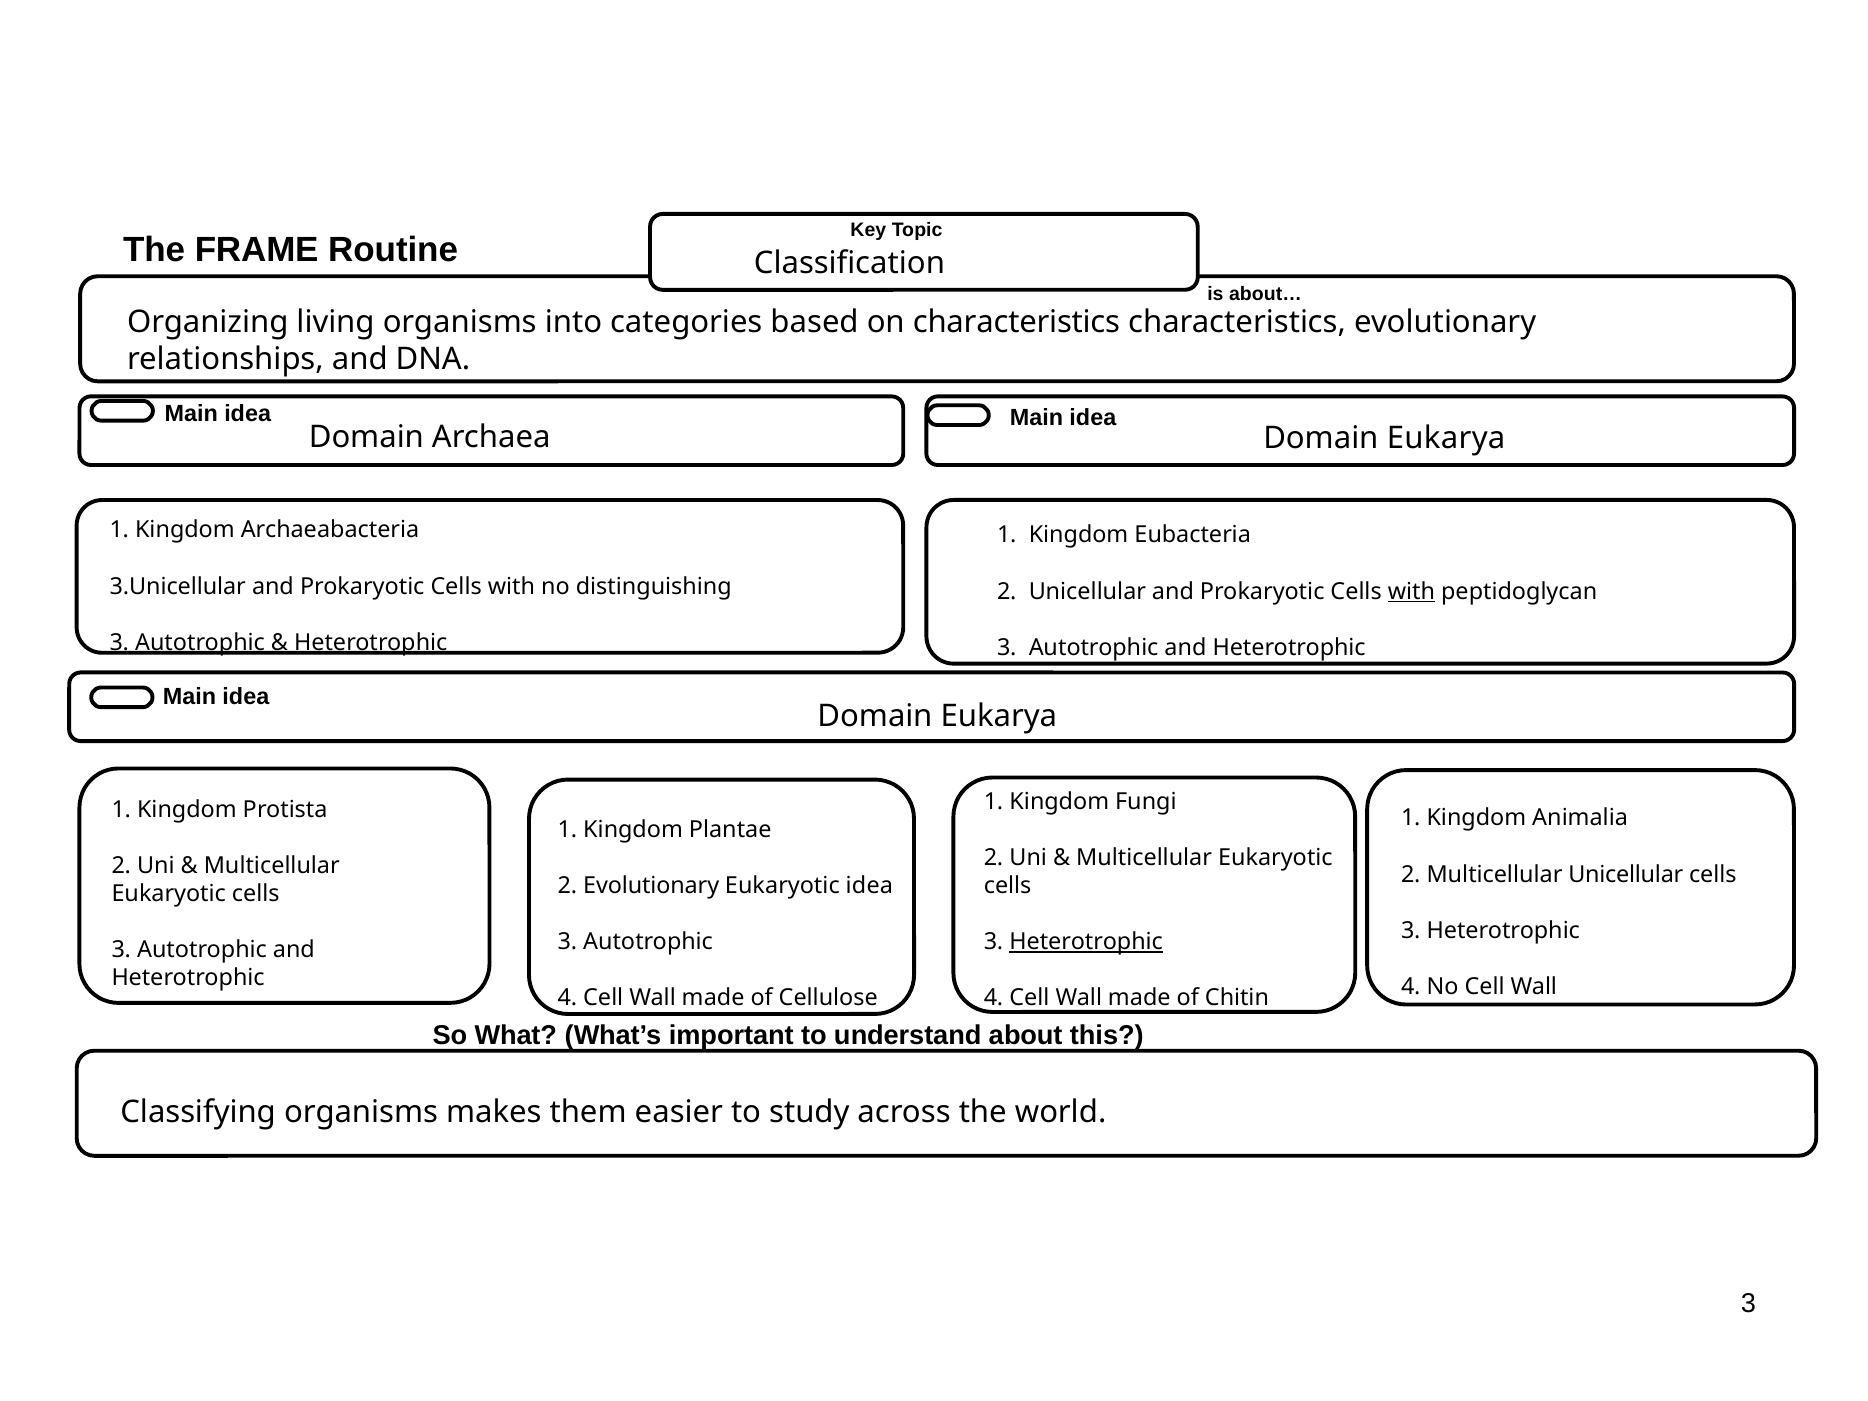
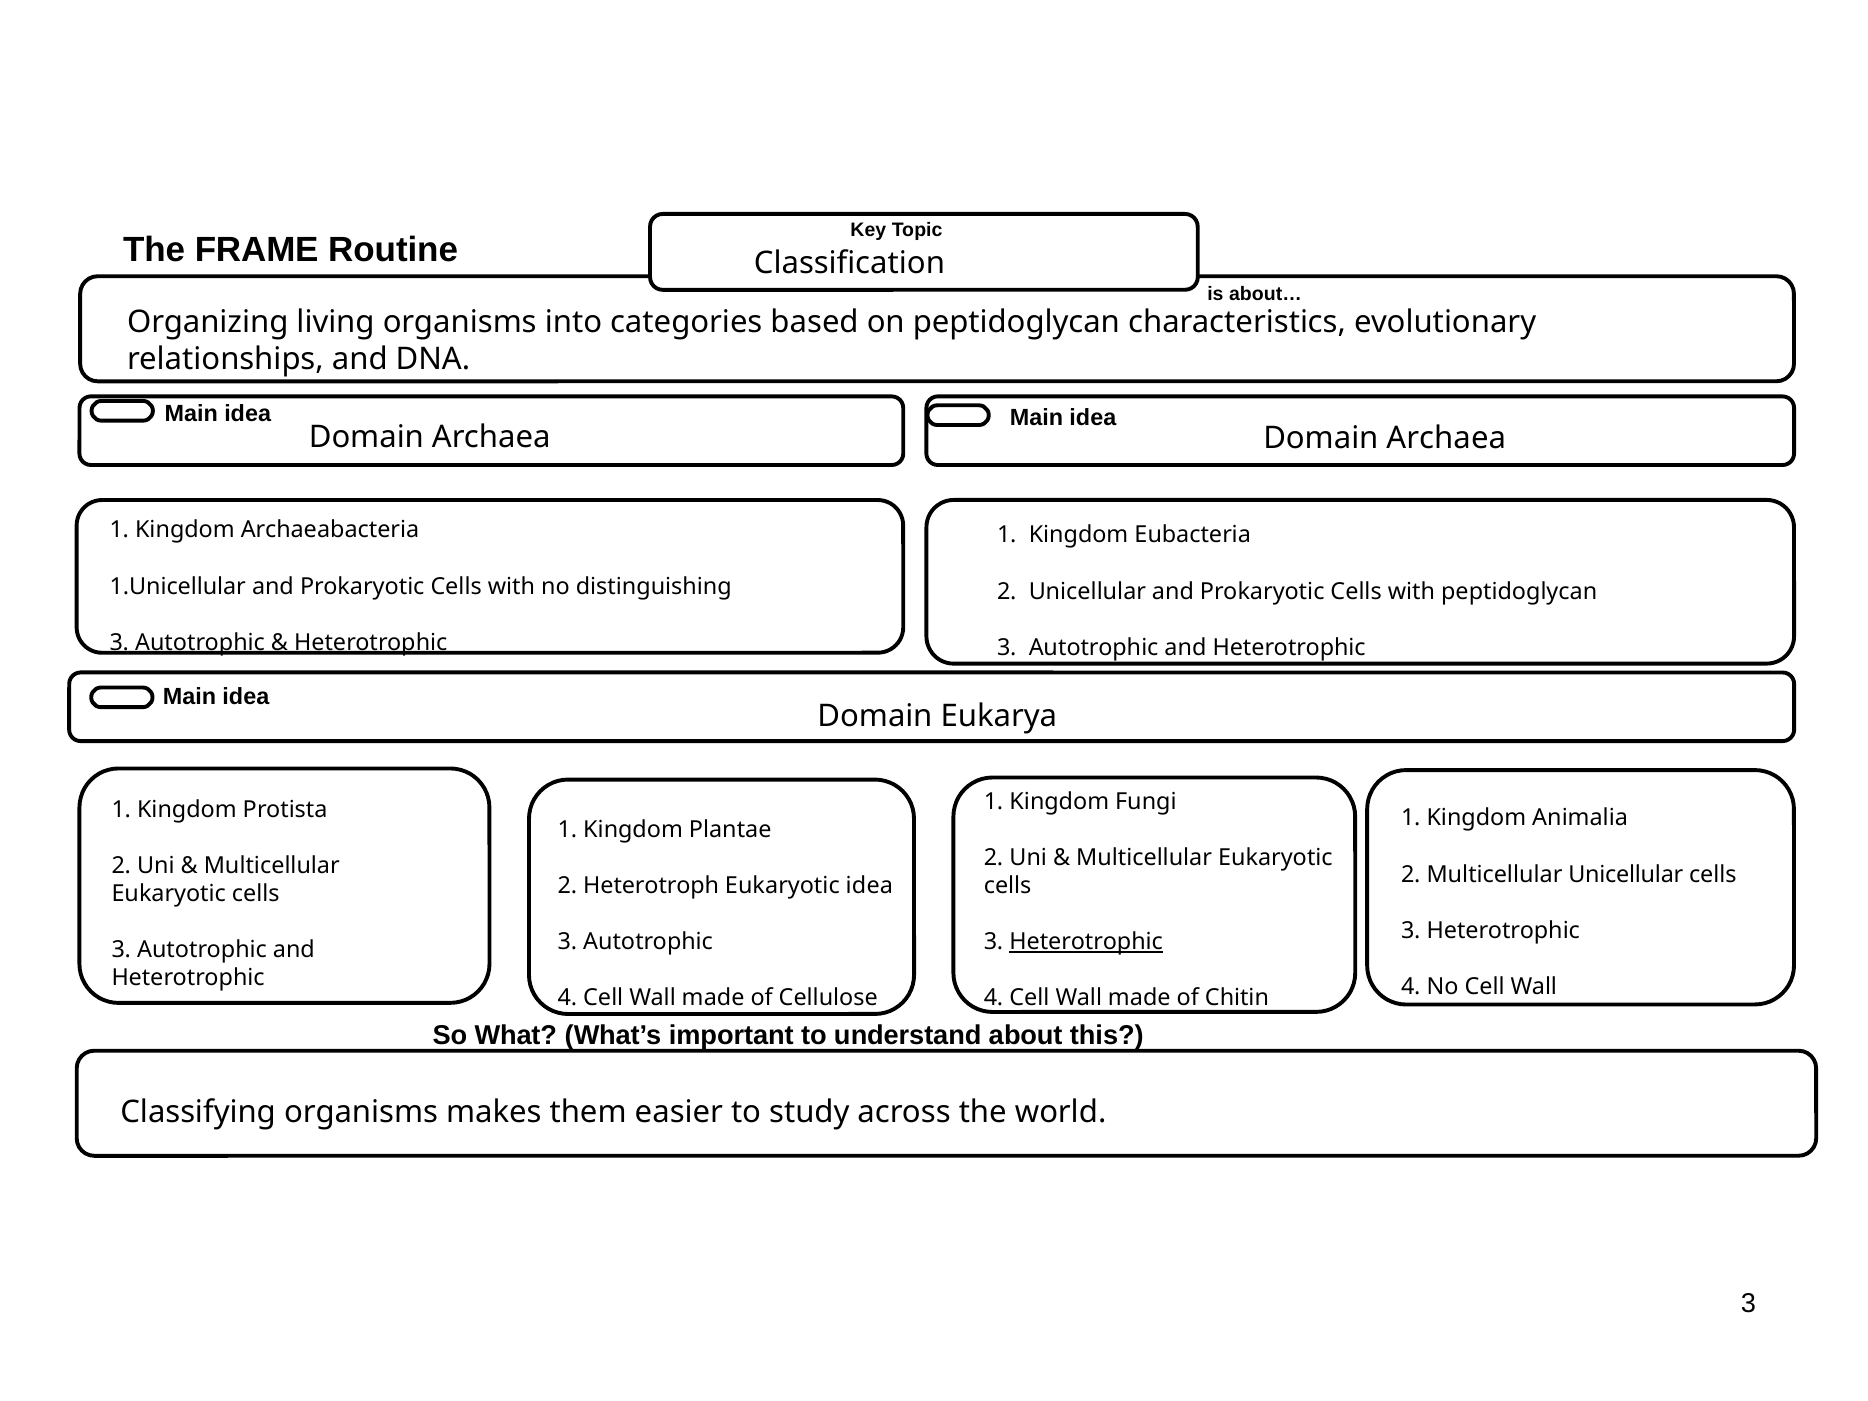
on characteristics: characteristics -> peptidoglycan (1016, 322)
Eukarya: Eukarya -> Archaea (1446, 438)
3.Unicellular: 3.Unicellular -> 1.Unicellular (178, 586)
with underline: present -> none (1411, 591)
2 Evolutionary: Evolutionary -> Heterotroph (651, 886)
